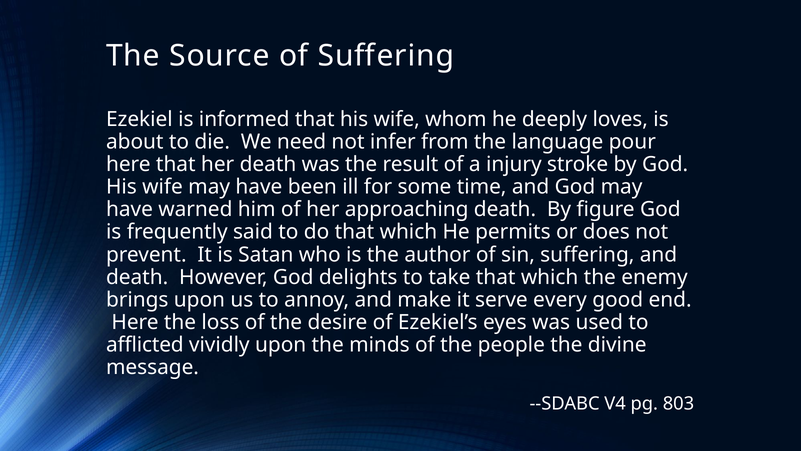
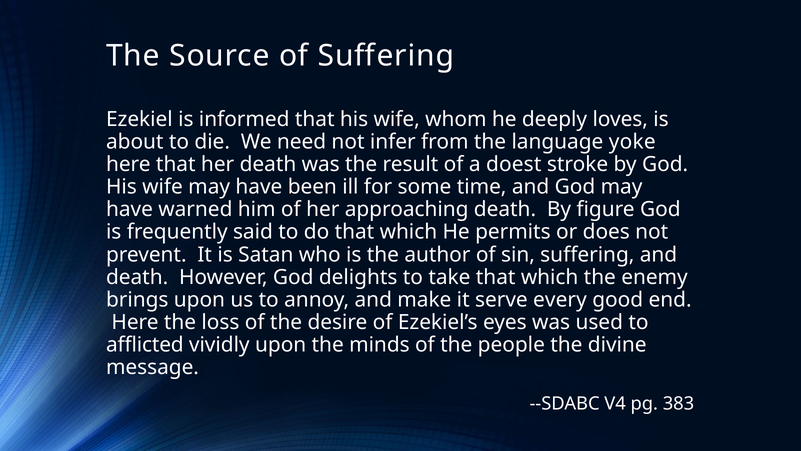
pour: pour -> yoke (632, 142)
injury: injury -> doest (514, 164)
803: 803 -> 383 (678, 403)
